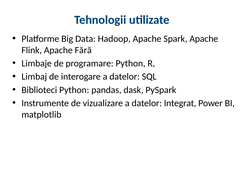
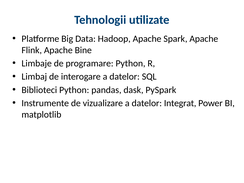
Fără: Fără -> Bine (83, 50)
